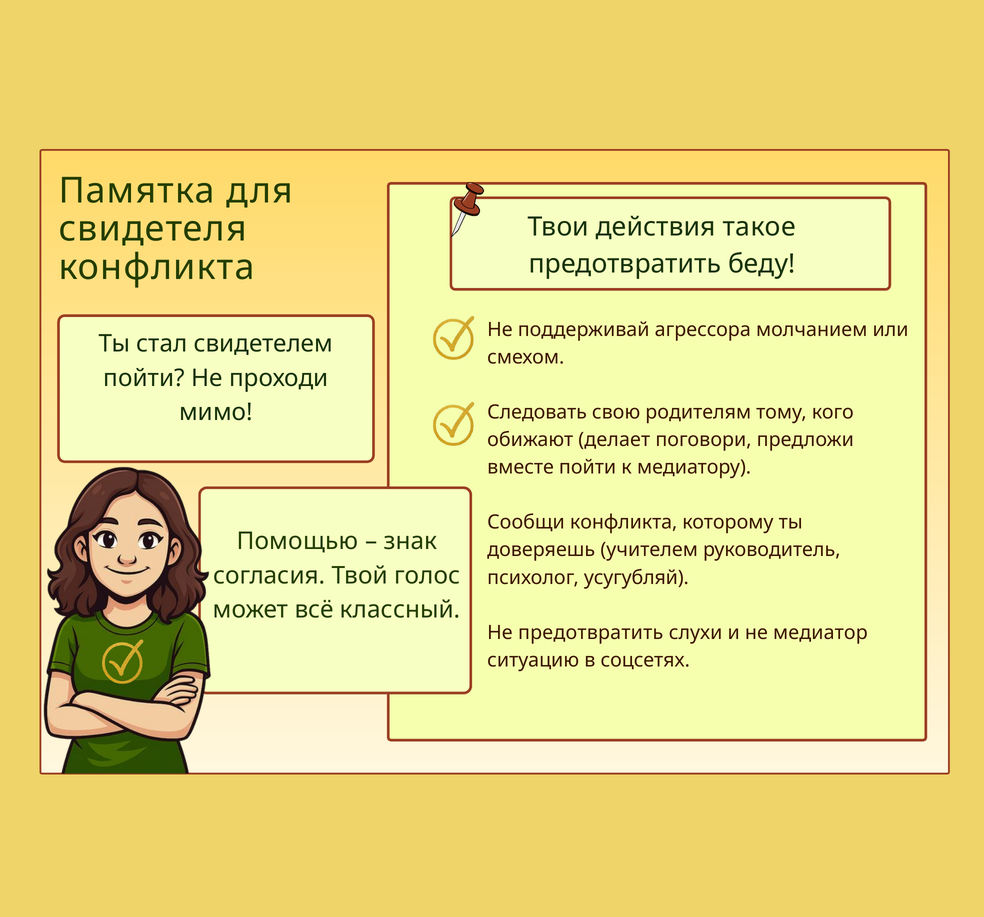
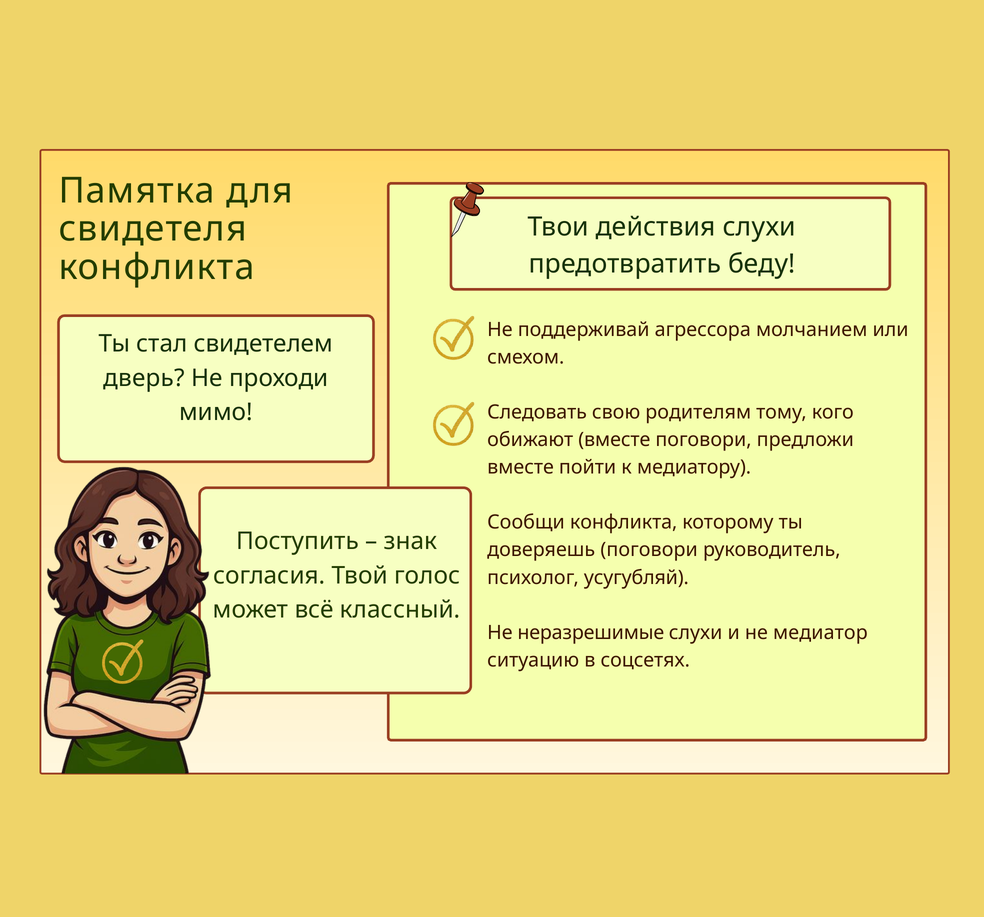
действия такое: такое -> слухи (759, 227)
пойти: пойти -> дверь (144, 378)
обижают делает: делает -> вместе (614, 440)
Помощью: Помощью -> Поступить (298, 541)
доверяешь учителем: учителем -> поговори (649, 550)
Не предотвратить: предотвратить -> неразрешимые (591, 632)
